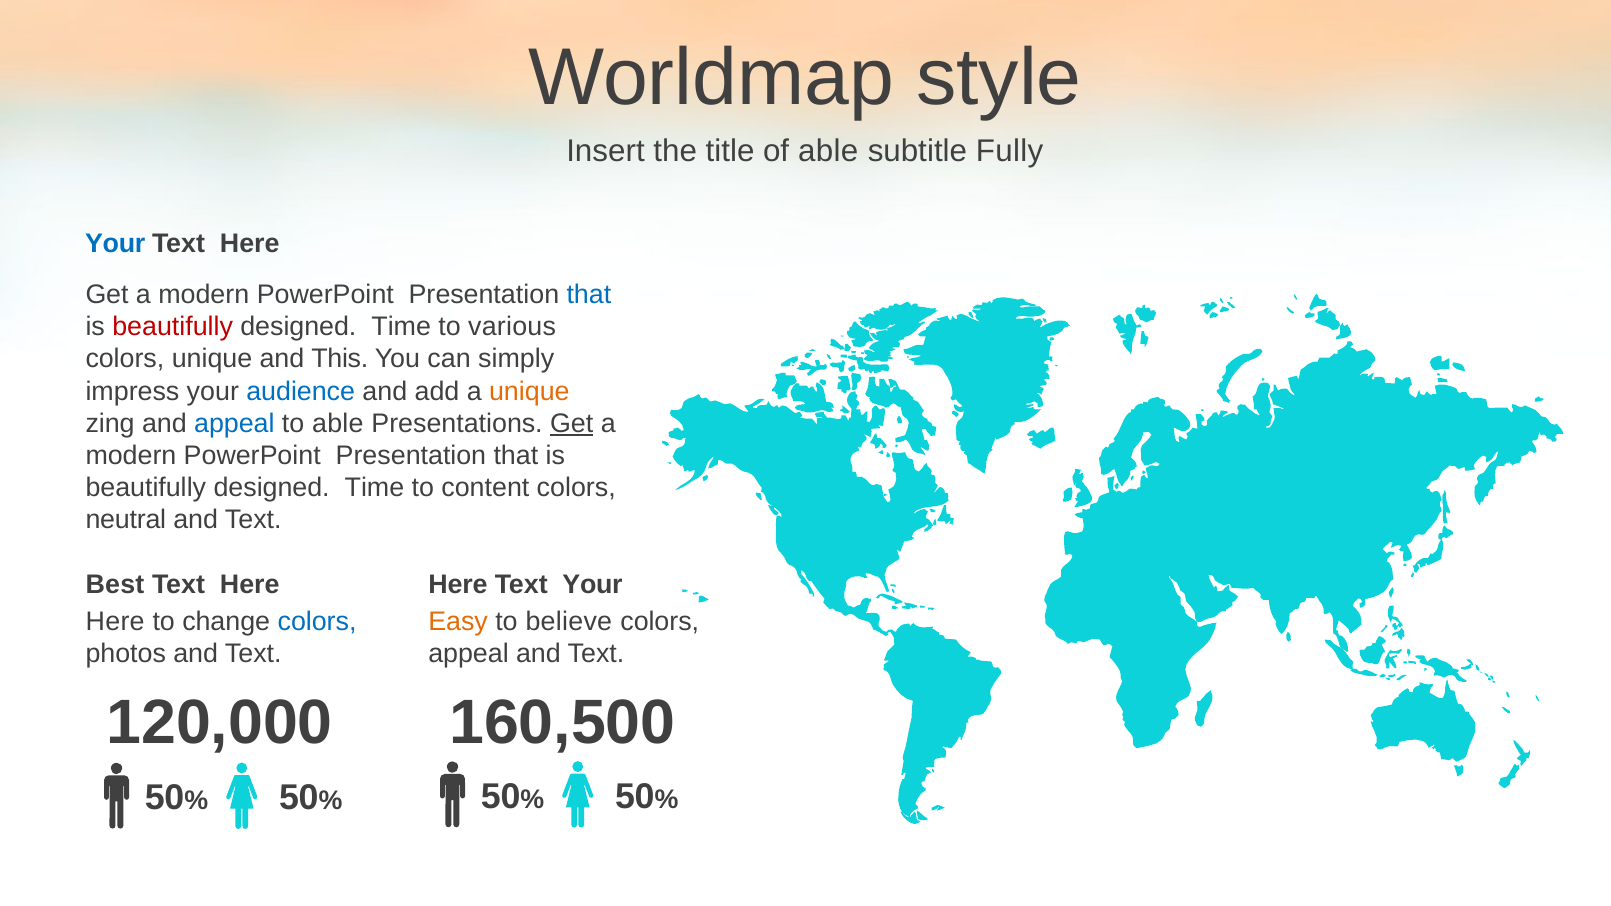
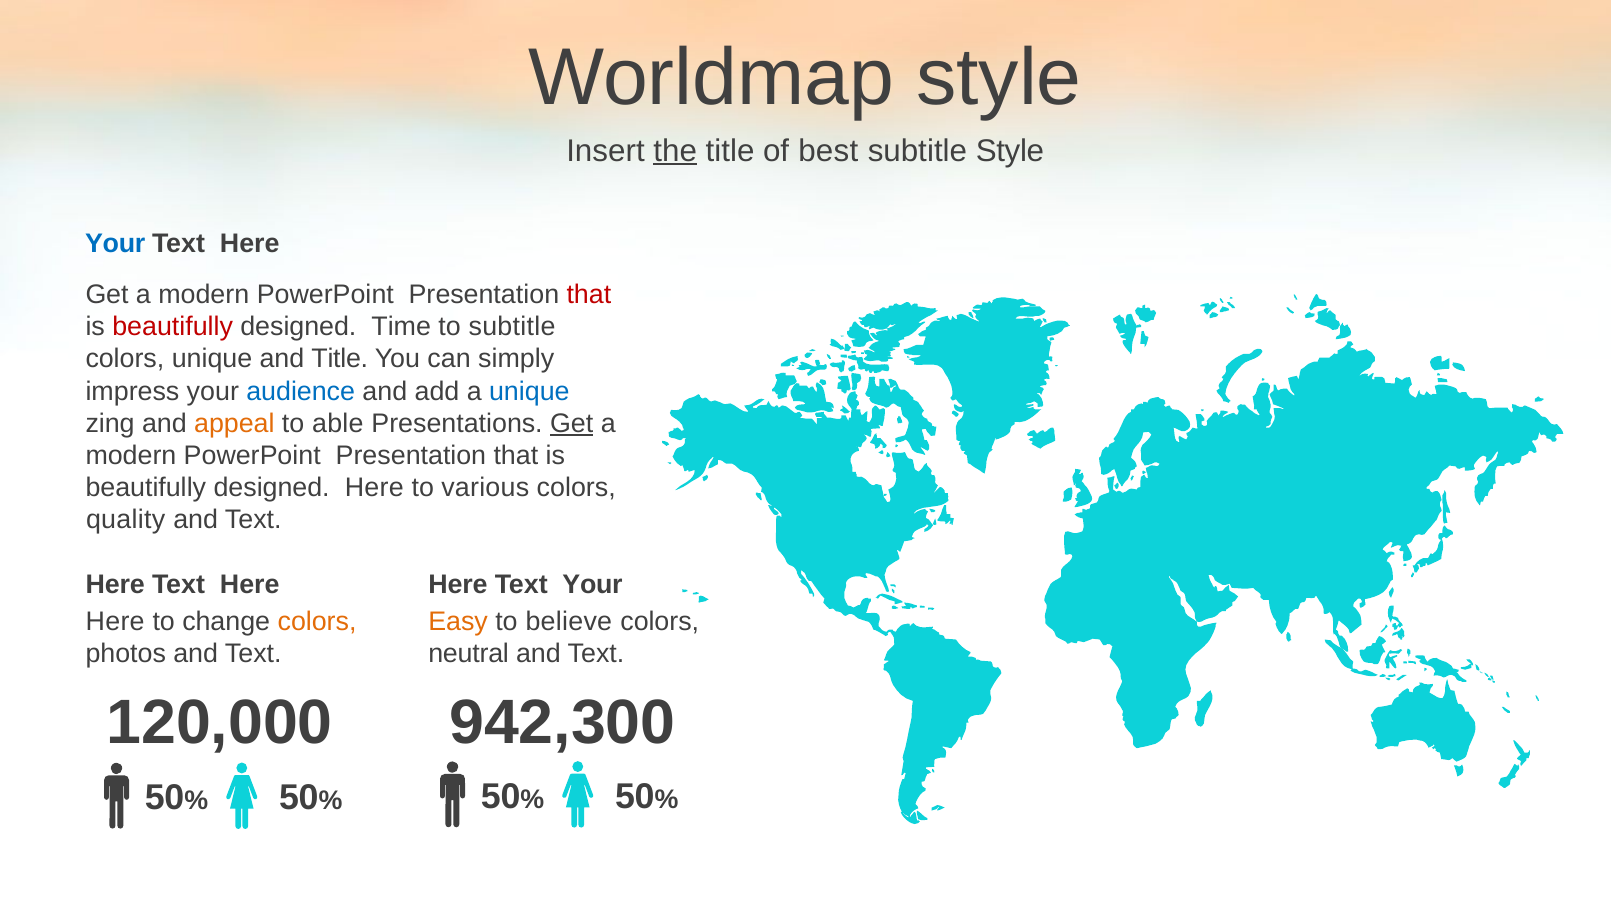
the underline: none -> present (675, 151)
of able: able -> best (828, 151)
subtitle Fully: Fully -> Style (1010, 151)
that colour: blue -> red (589, 295)
to various: various -> subtitle (512, 327)
and This: This -> Title (340, 359)
unique colour: orange -> blue (529, 391)
appeal colour: blue -> orange (234, 424)
Time: Time -> Here (374, 488)
content: content -> various (485, 488)
neutral: neutral -> quality (126, 520)
Best: Best -> Here (115, 584)
colors colour: blue -> orange (317, 622)
appeal: appeal -> neutral (469, 654)
160,500: 160,500 -> 942,300 (562, 723)
